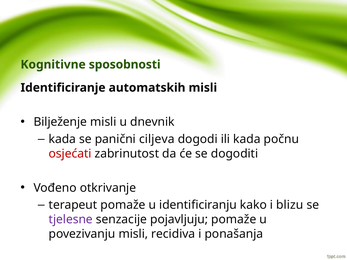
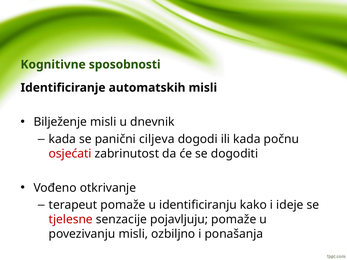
blizu: blizu -> ideje (290, 205)
tjelesne colour: purple -> red (71, 220)
recidiva: recidiva -> ozbiljno (173, 234)
